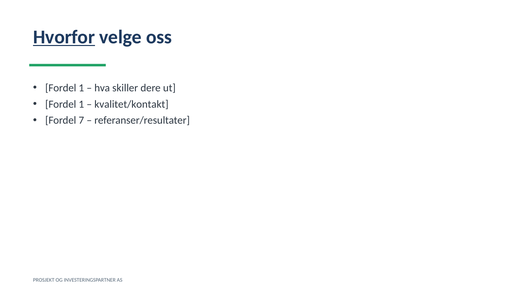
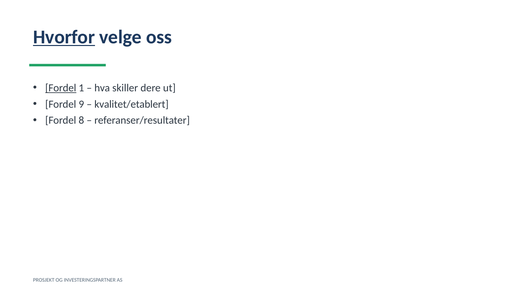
Fordel underline: none -> present (61, 88)
1: 1 -> 9 (81, 104)
kvalitet/kontakt: kvalitet/kontakt -> kvalitet/etablert (131, 104)
7: 7 -> 8 (81, 120)
